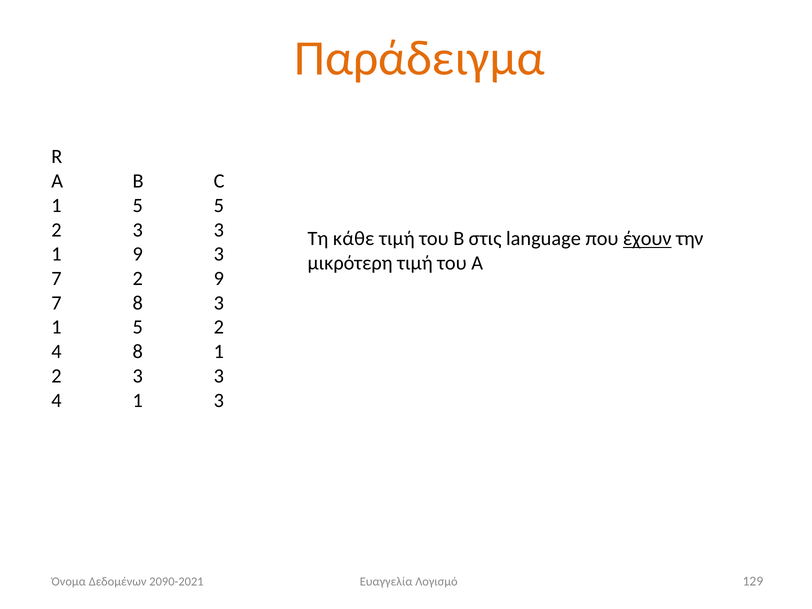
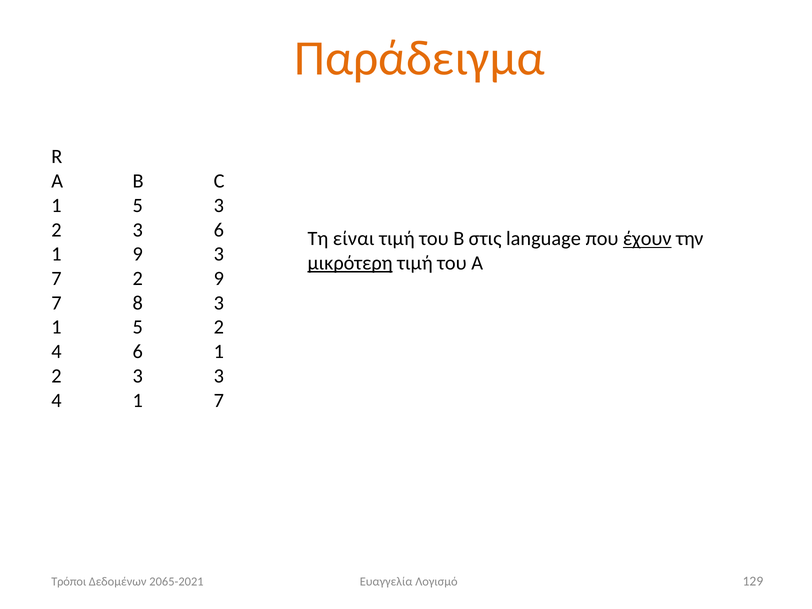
5 5: 5 -> 3 (219, 205)
3: 3 -> 6 (219, 230)
κάθε: κάθε -> είναι (354, 239)
μικρότερη underline: none -> present (350, 263)
4 8: 8 -> 6 (138, 352)
1 3: 3 -> 7 (219, 400)
Όνομα: Όνομα -> Τρόποι (69, 582)
2090-2021: 2090-2021 -> 2065-2021 (176, 582)
